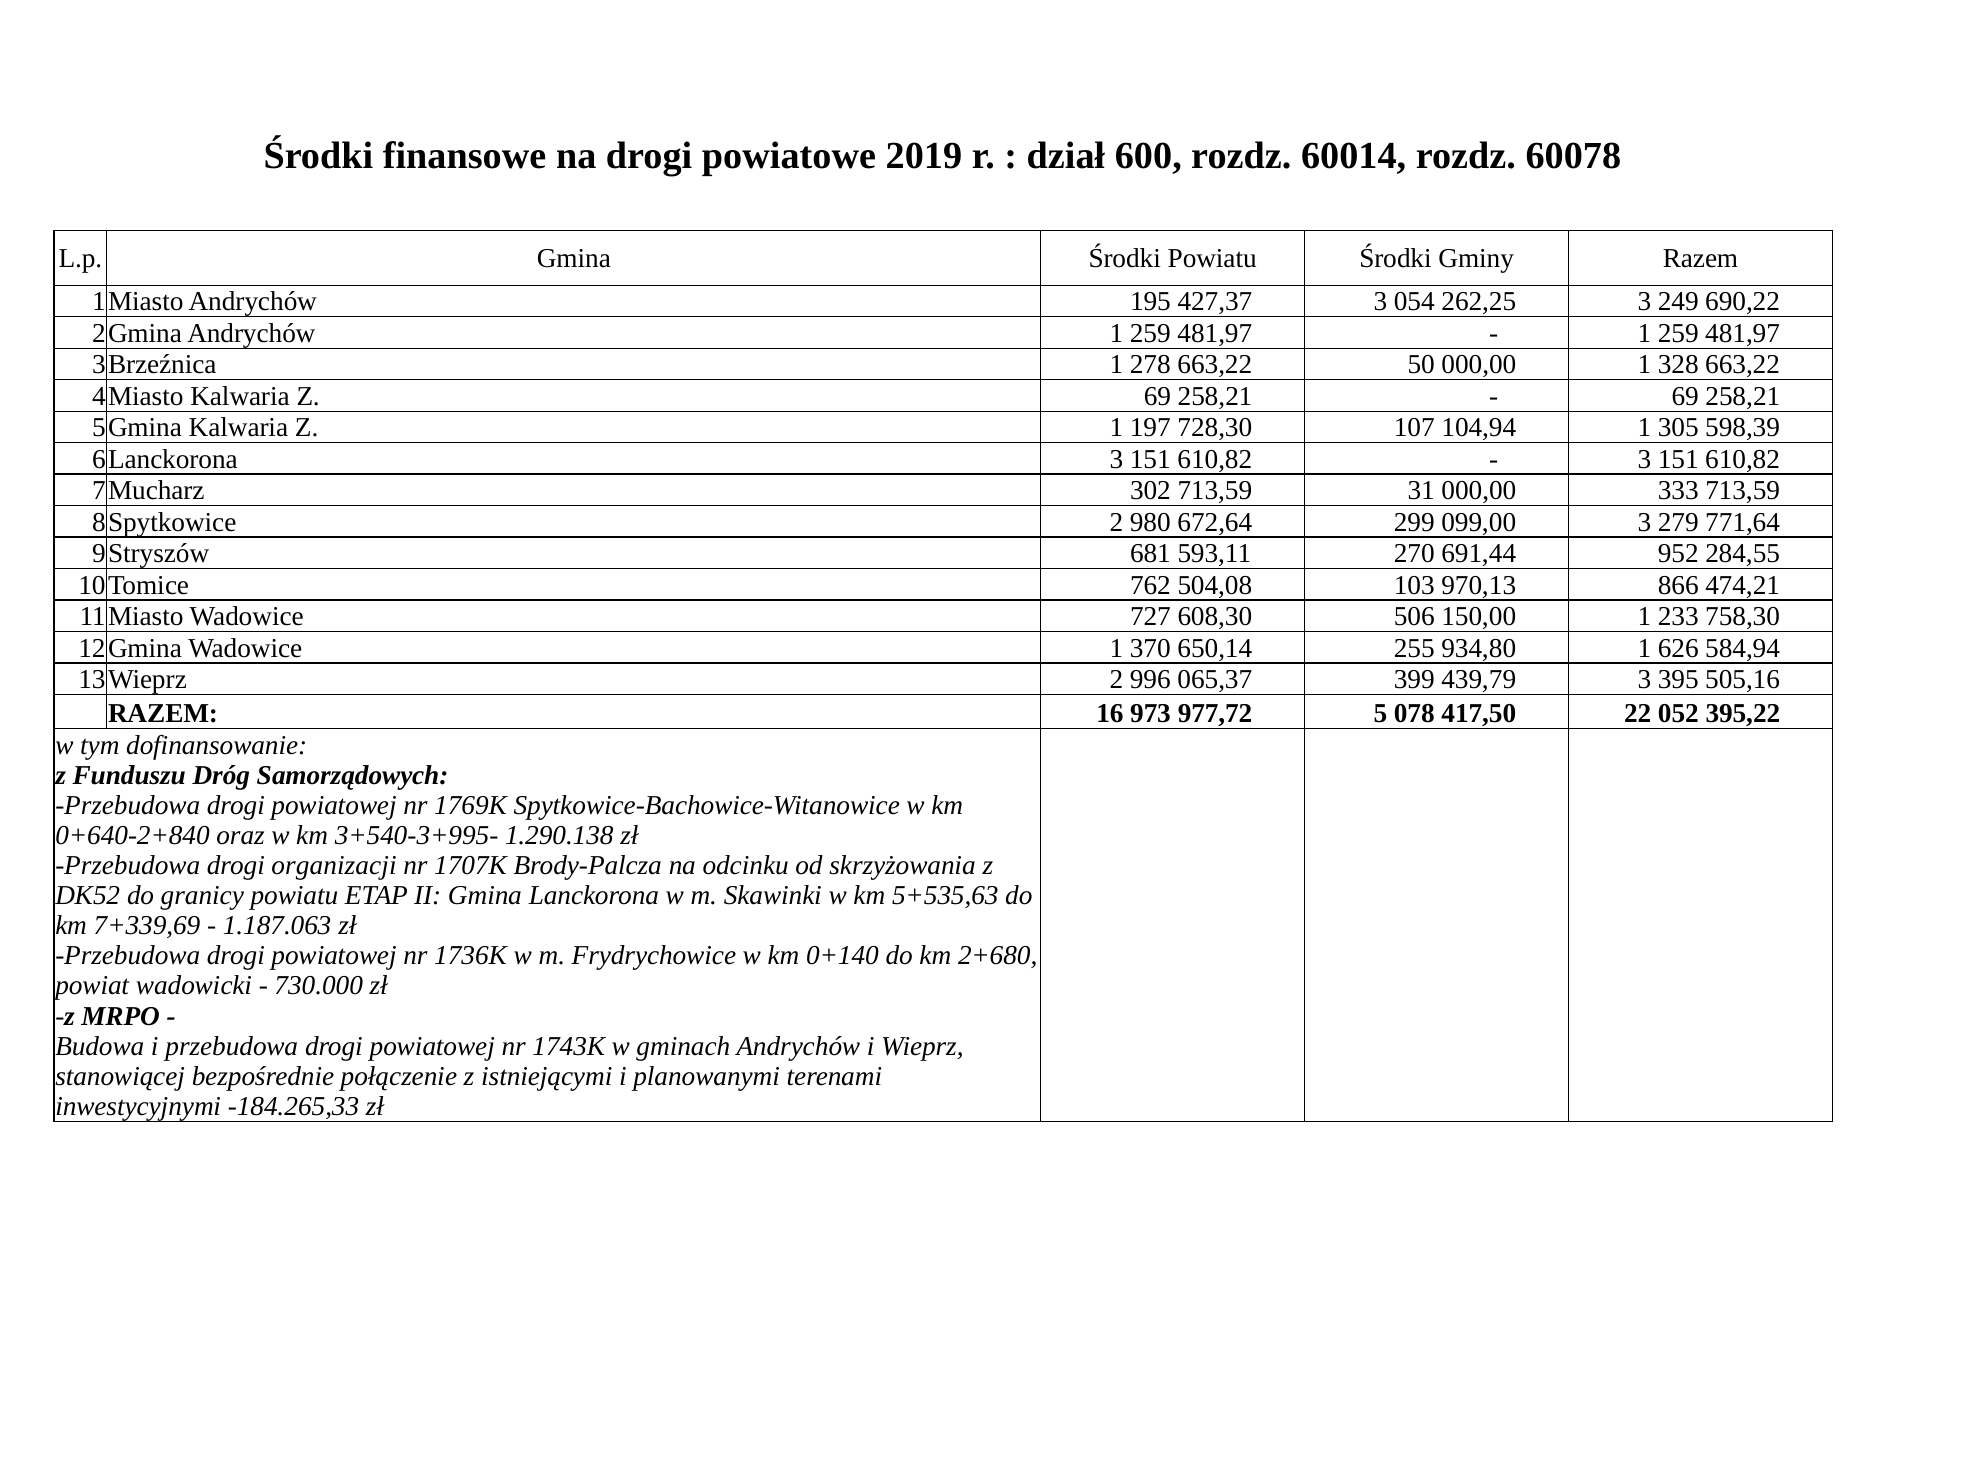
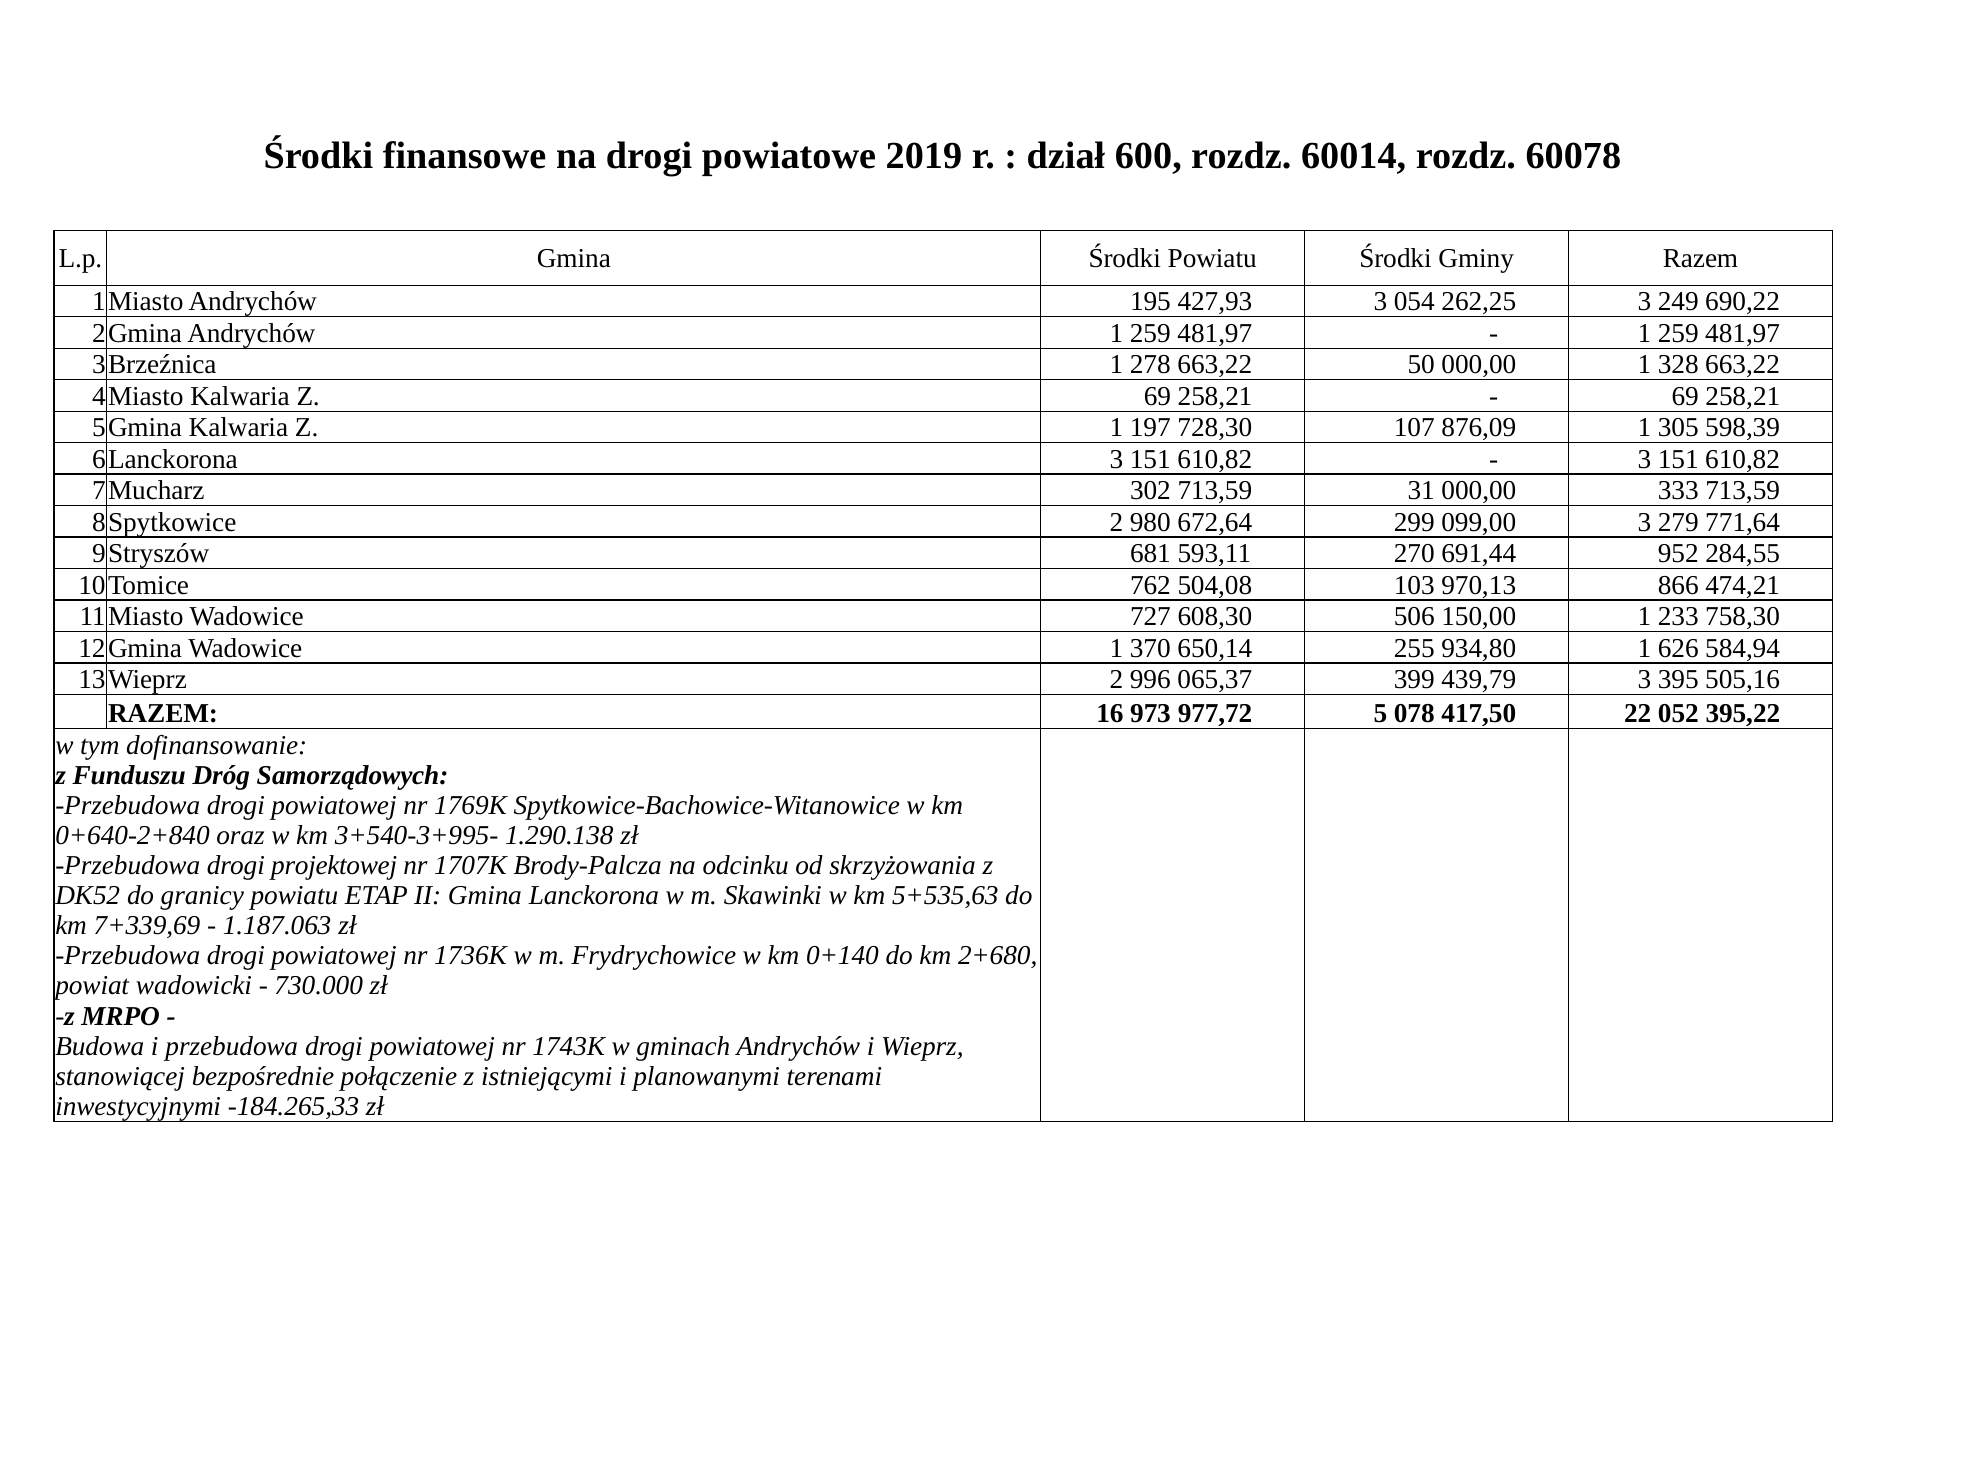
427,37: 427,37 -> 427,93 (1215, 302)
104,94: 104,94 -> 876,09 (1479, 428)
organizacji: organizacji -> projektowej (334, 866)
